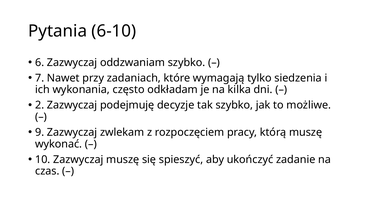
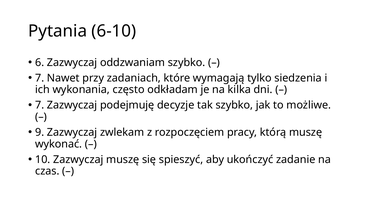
2: 2 -> 7 (40, 105)
